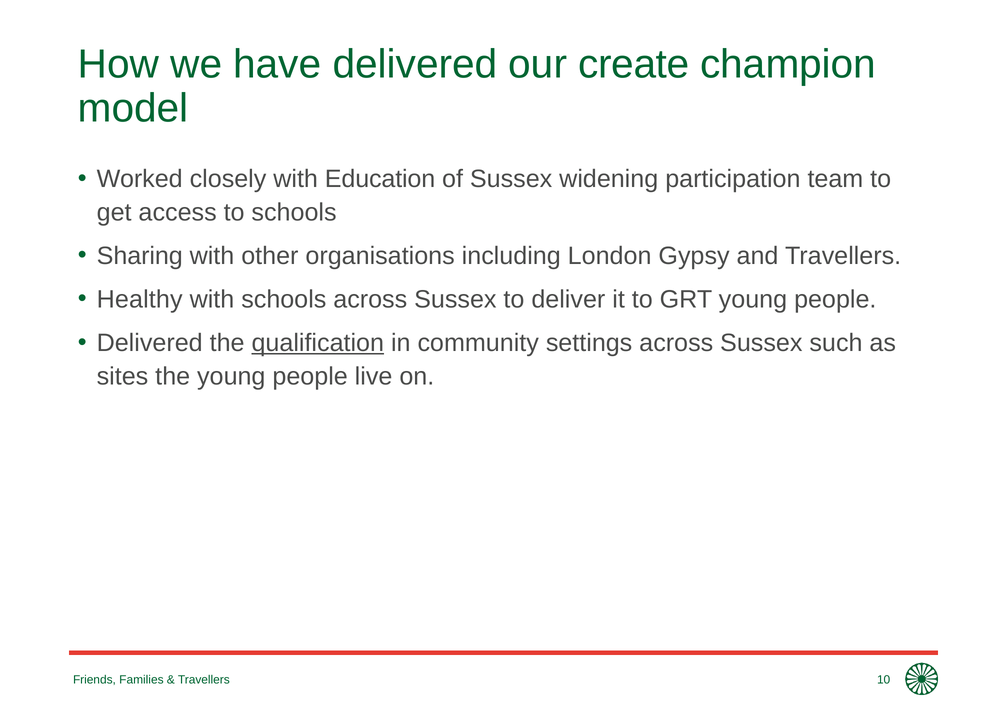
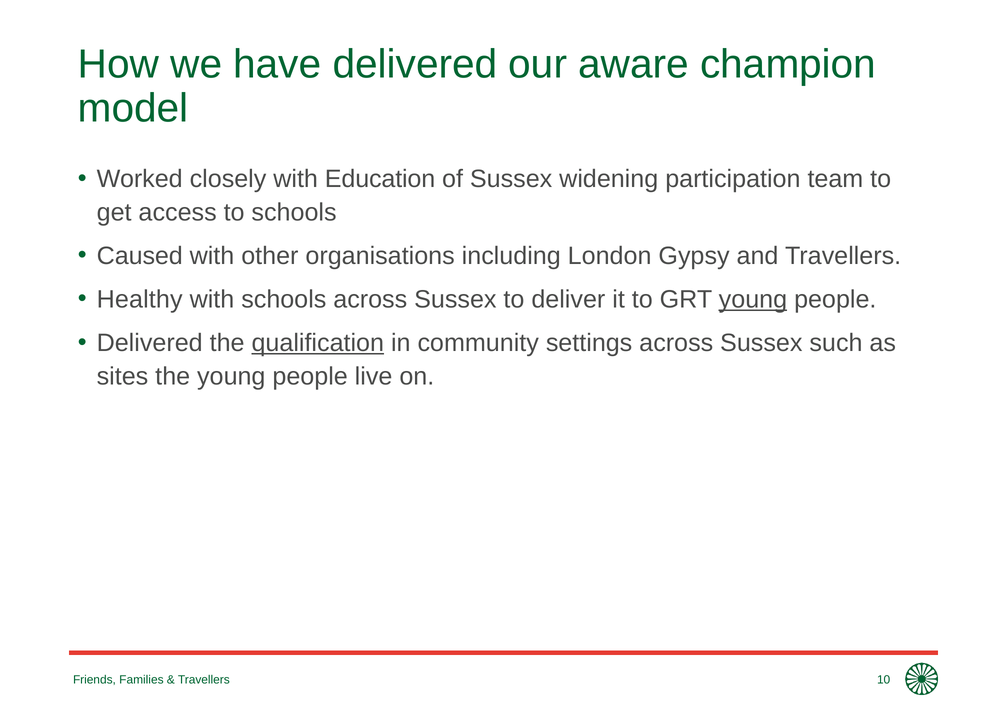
create: create -> aware (634, 64)
Sharing: Sharing -> Caused (140, 256)
young underline: none -> present (753, 300)
